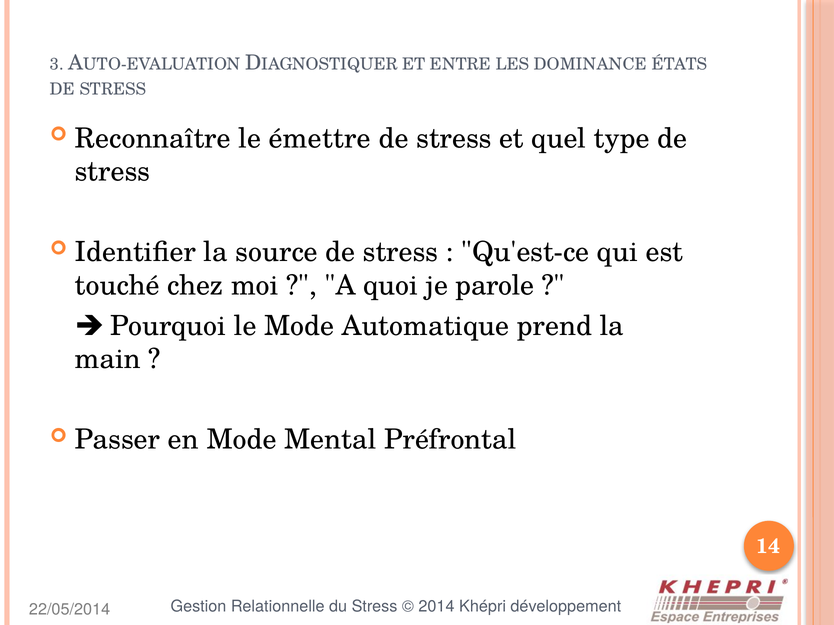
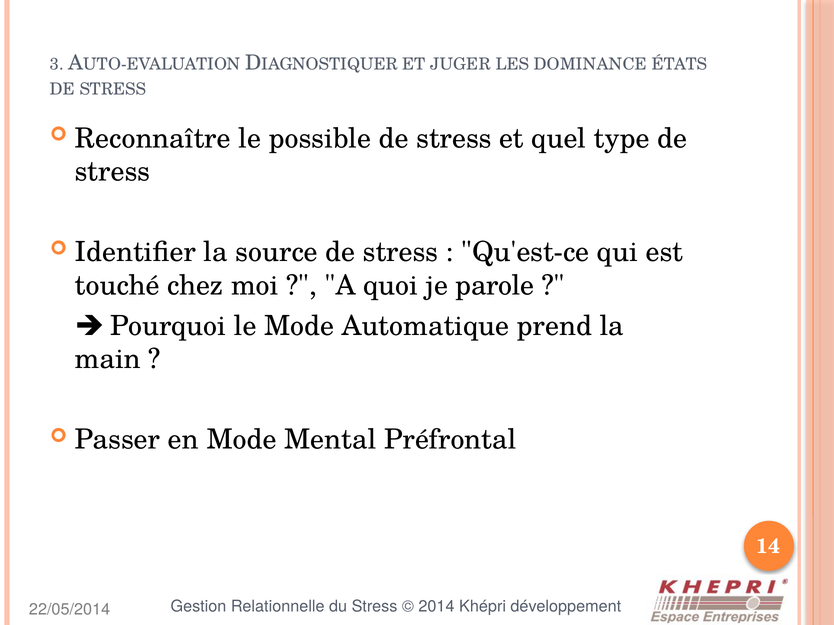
ENTRE: ENTRE -> JUGER (460, 64)
émettre: émettre -> possible (320, 138)
